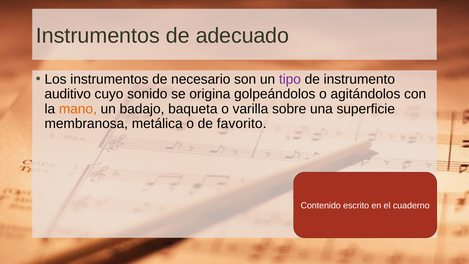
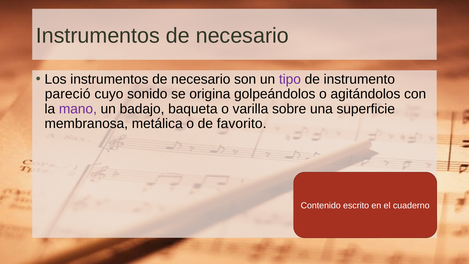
adecuado: adecuado -> necesario (242, 36)
auditivo: auditivo -> pareció (68, 94)
mano colour: orange -> purple (78, 109)
